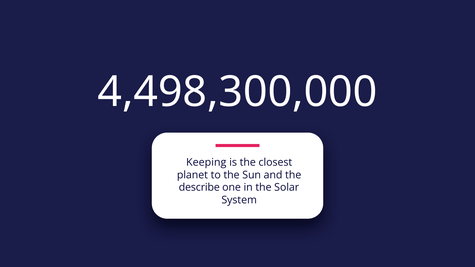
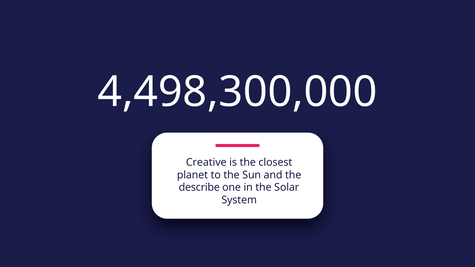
Keeping: Keeping -> Creative (206, 162)
